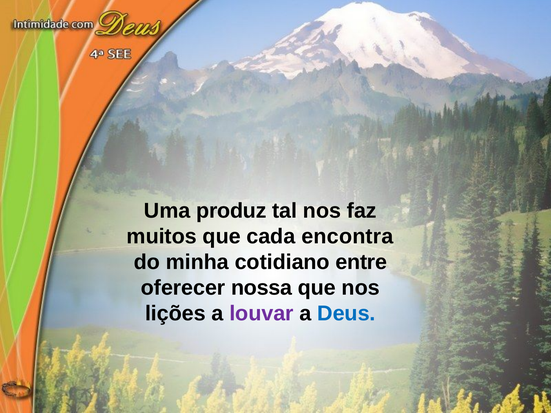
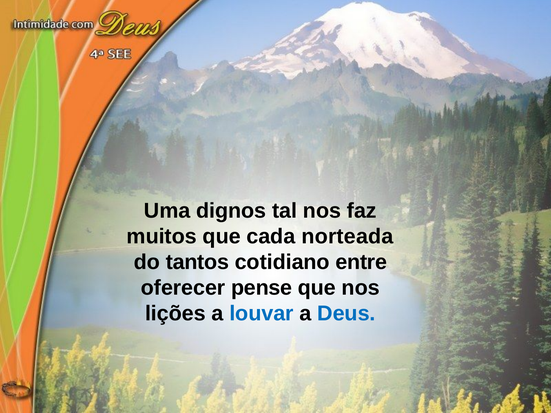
produz: produz -> dignos (231, 211)
encontra: encontra -> norteada (347, 236)
minha: minha -> tantos (197, 262)
nossa: nossa -> pense (262, 288)
louvar colour: purple -> blue (261, 314)
